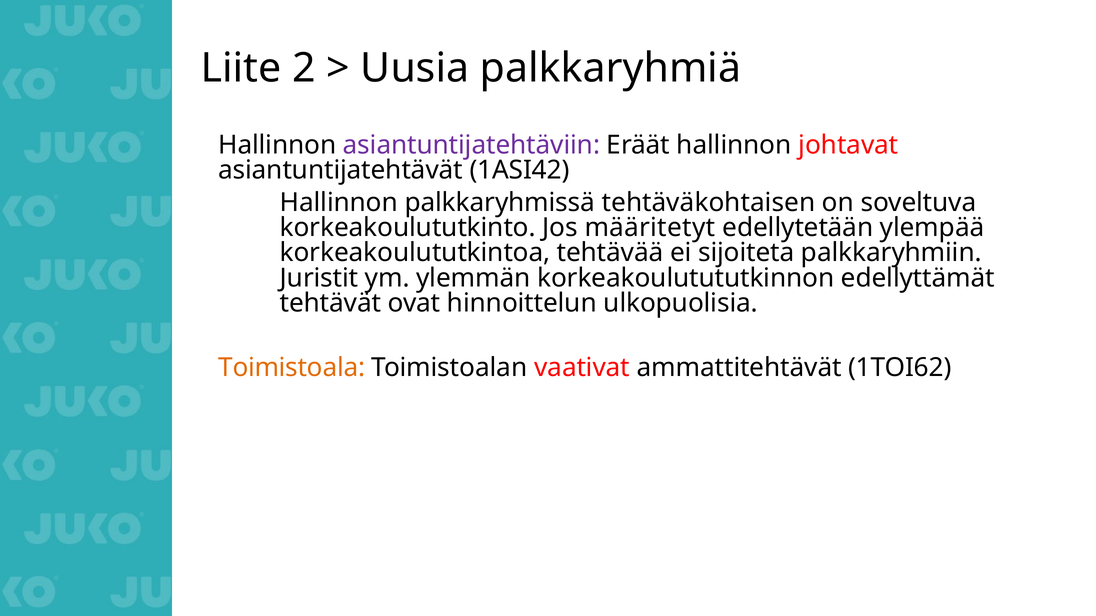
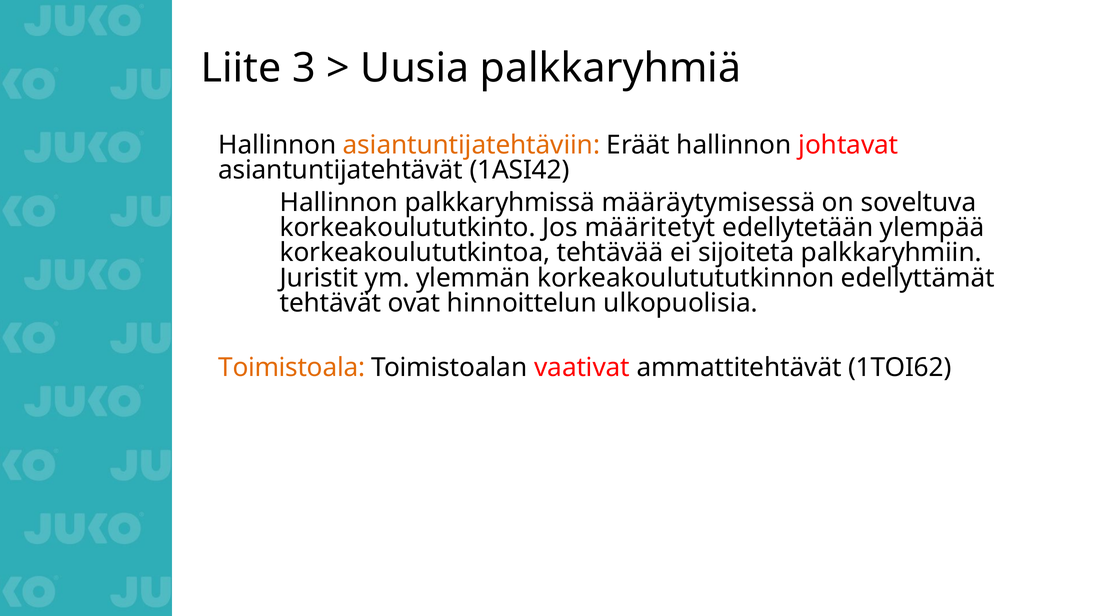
2: 2 -> 3 (304, 68)
asiantuntijatehtäviin colour: purple -> orange (471, 145)
tehtäväkohtaisen: tehtäväkohtaisen -> määräytymisessä (709, 203)
